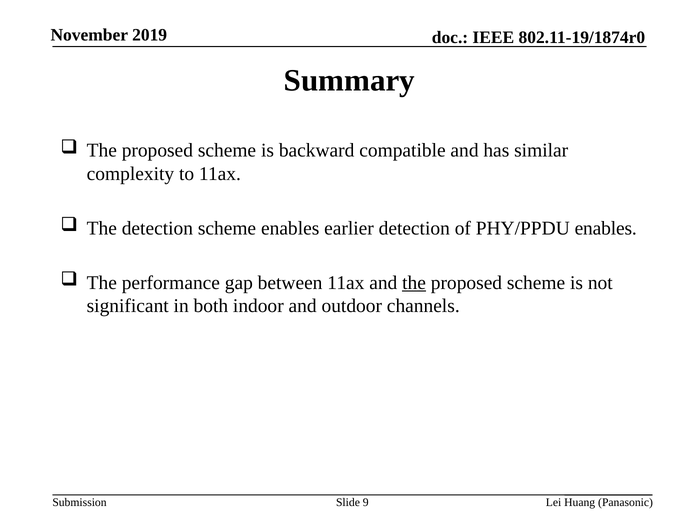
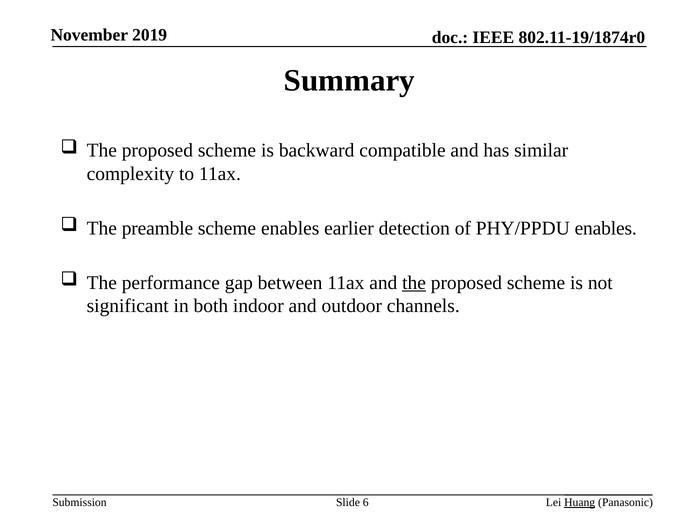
The detection: detection -> preamble (157, 228)
9: 9 -> 6 (366, 503)
Huang underline: none -> present (580, 503)
